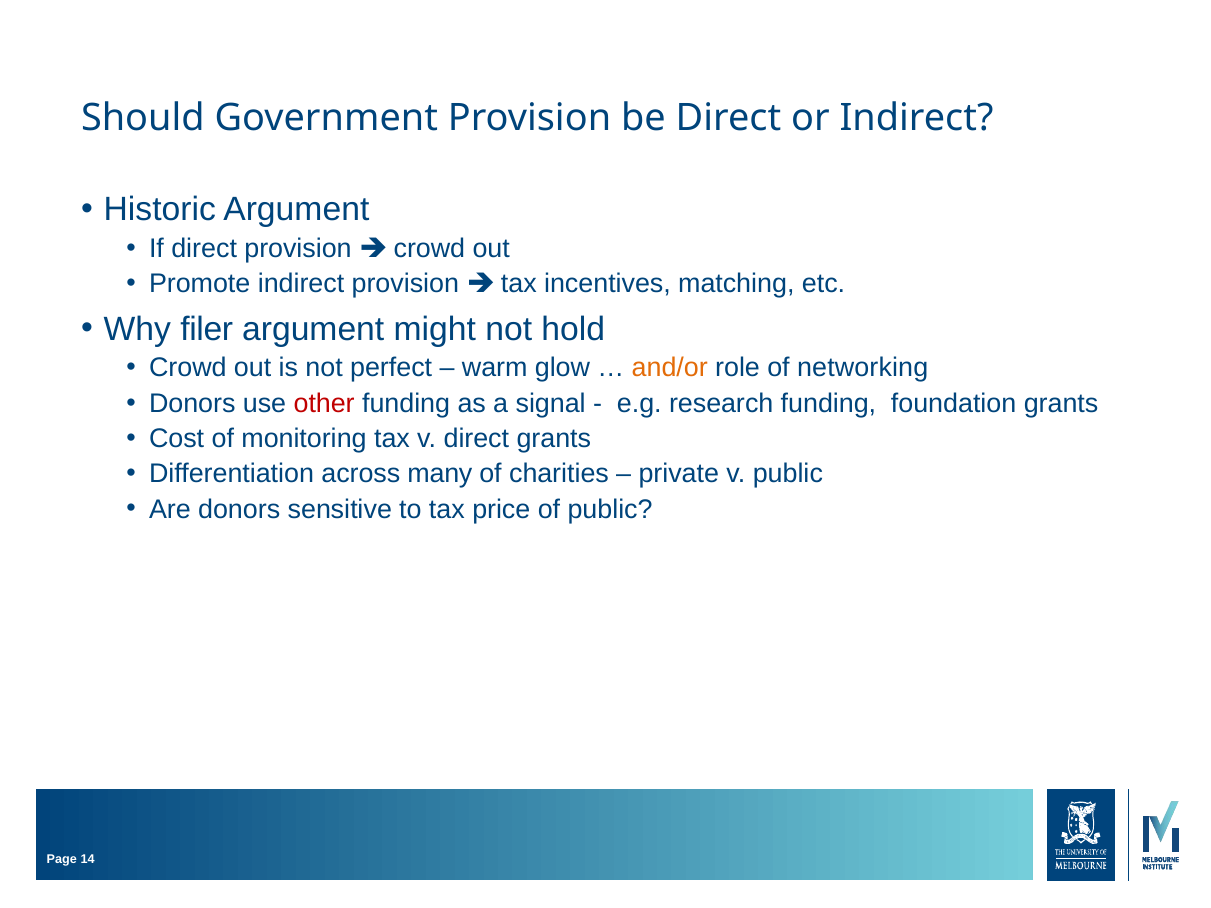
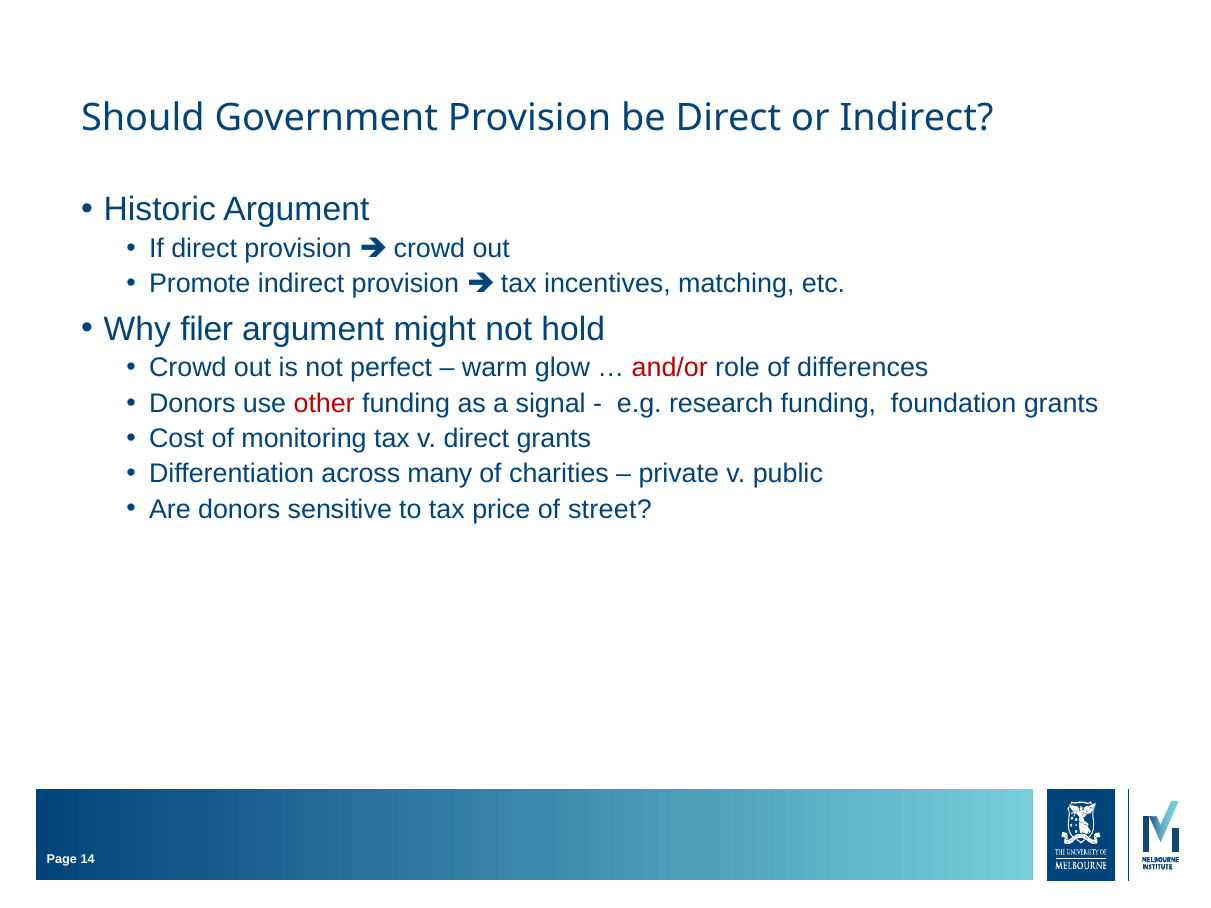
and/or colour: orange -> red (670, 368)
networking: networking -> differences (863, 368)
of public: public -> street (610, 509)
